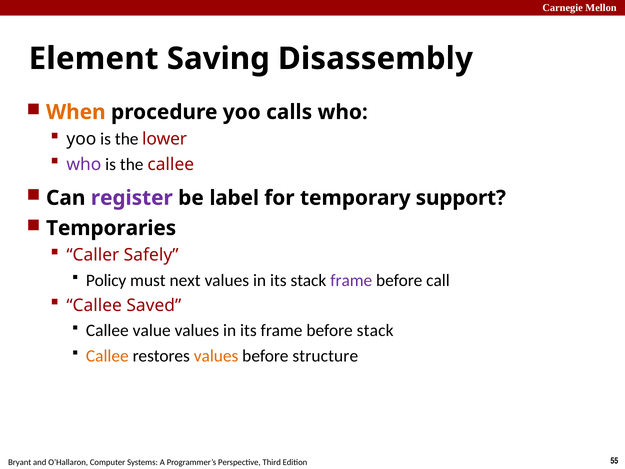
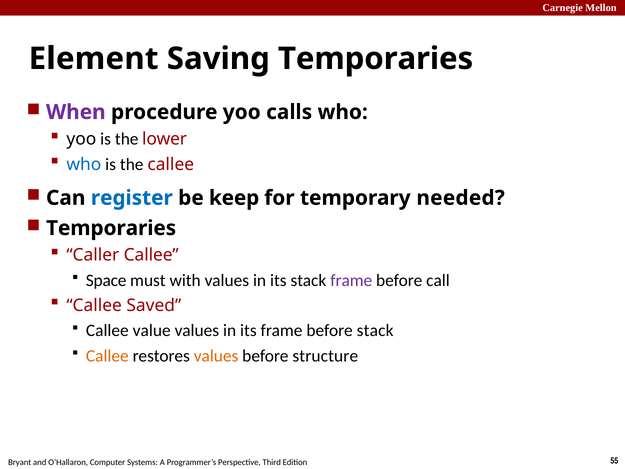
Saving Disassembly: Disassembly -> Temporaries (376, 59)
When colour: orange -> purple (76, 112)
who colour: purple -> blue (84, 164)
register colour: purple -> blue (132, 198)
label: label -> keep (234, 198)
support: support -> needed (461, 198)
Caller Safely: Safely -> Callee (151, 255)
Policy: Policy -> Space (106, 280)
next: next -> with (185, 280)
